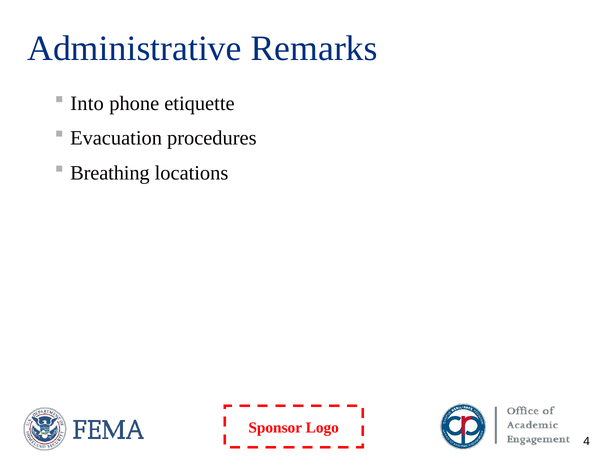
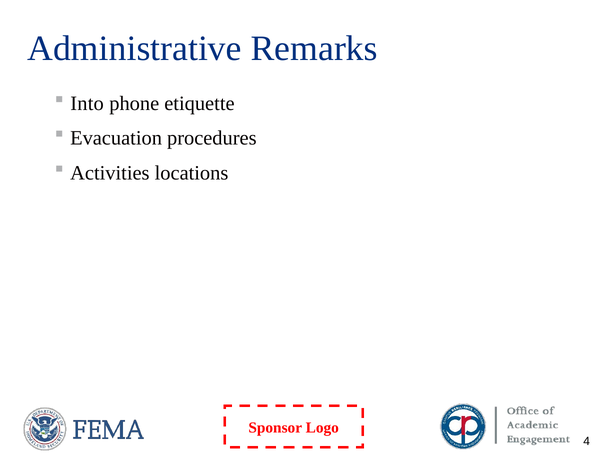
Breathing: Breathing -> Activities (110, 173)
